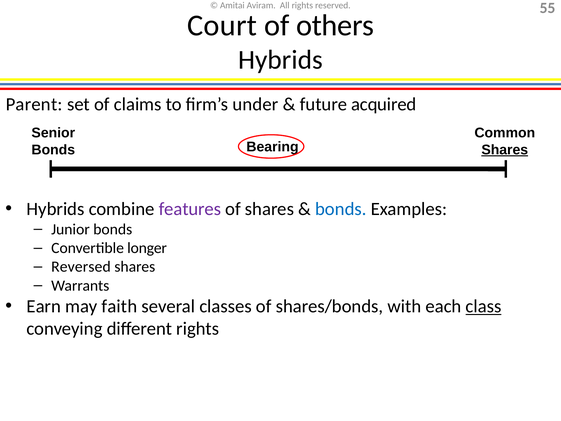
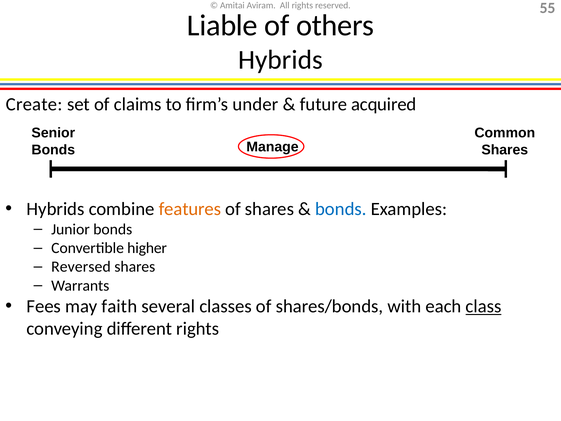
Court: Court -> Liable (222, 25)
Parent: Parent -> Create (34, 104)
Bearing: Bearing -> Manage (272, 147)
Shares underline: present -> none (505, 150)
features colour: purple -> orange (190, 209)
longer: longer -> higher (147, 248)
Earn: Earn -> Fees (44, 306)
